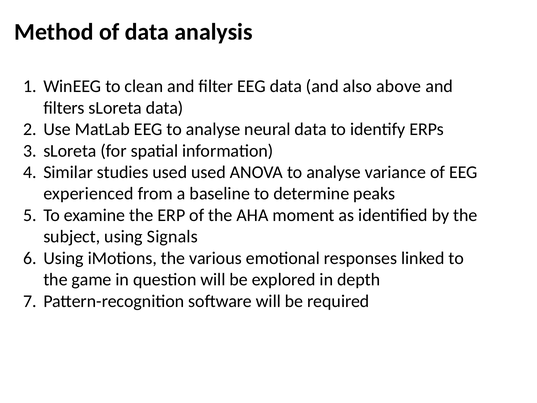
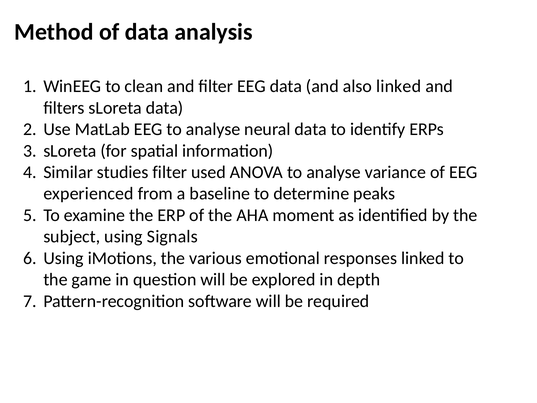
also above: above -> linked (399, 86)
studies used: used -> filter (170, 172)
